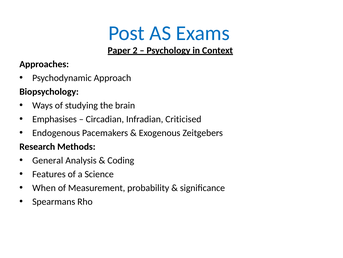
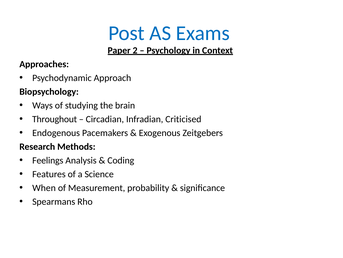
Emphasises: Emphasises -> Throughout (55, 119)
General: General -> Feelings (48, 160)
